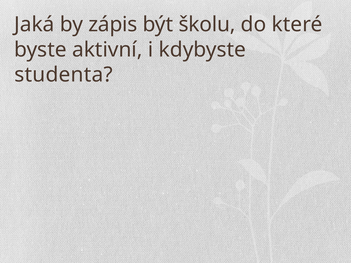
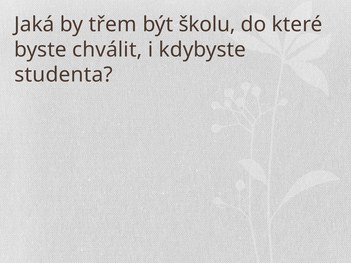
zápis: zápis -> třem (113, 25)
aktivní: aktivní -> chválit (107, 50)
